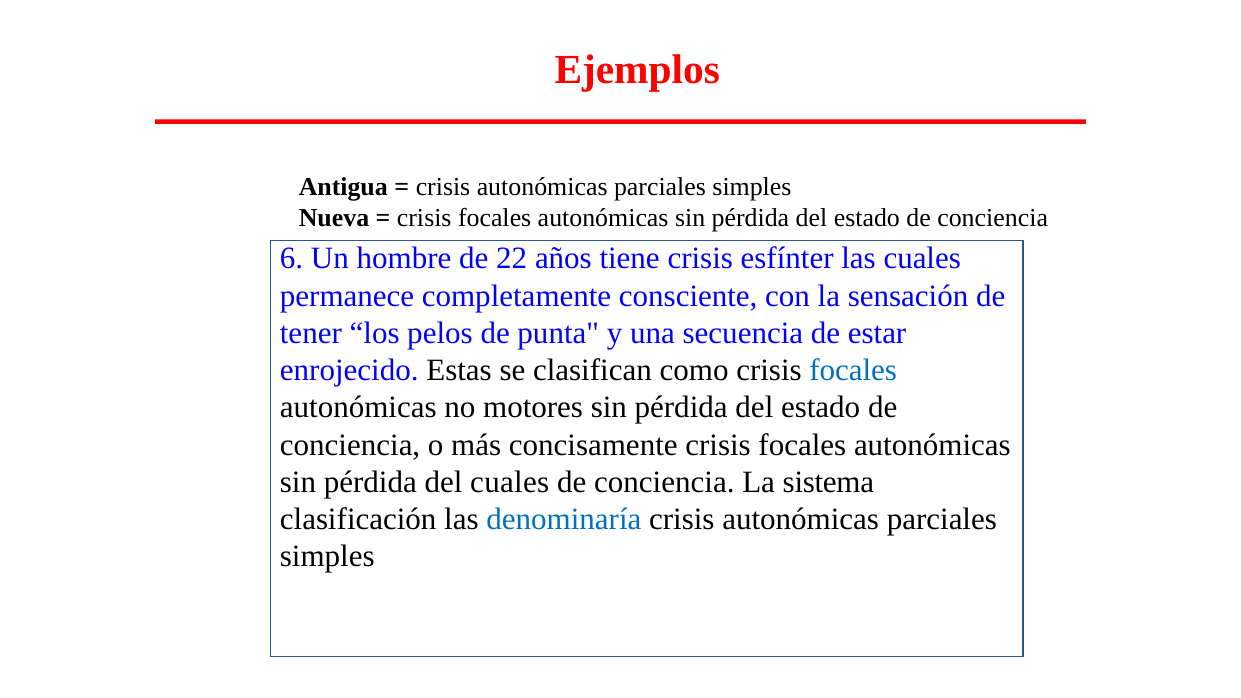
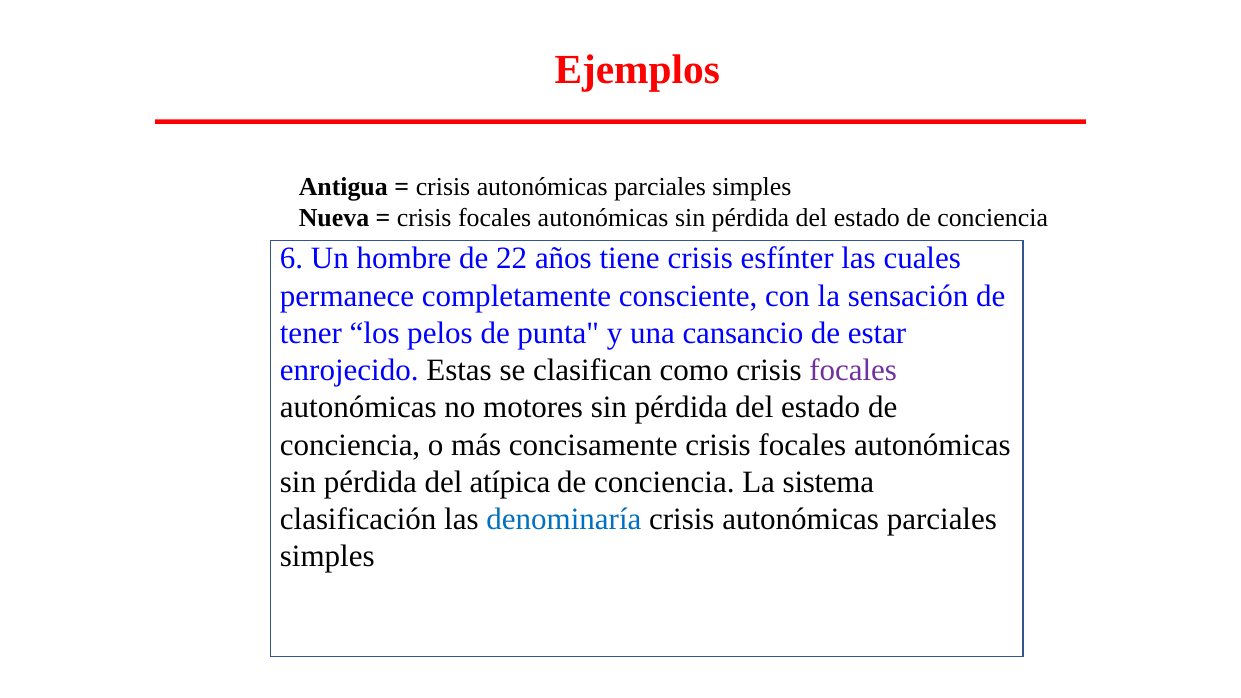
secuencia: secuencia -> cansancio (743, 333)
focales colour: blue -> purple (853, 370)
del cuales: cuales -> atípica (510, 482)
